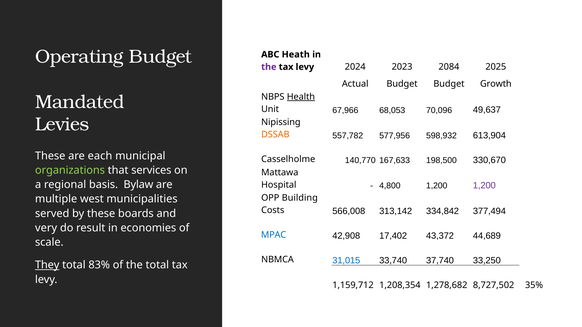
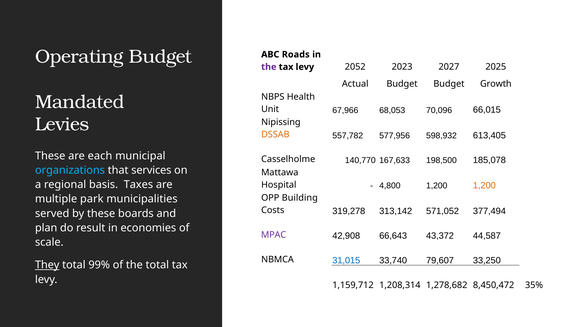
Heath: Heath -> Roads (296, 55)
2024: 2024 -> 2052 (355, 67)
2084: 2084 -> 2027 (449, 67)
Health underline: present -> none (301, 97)
49,637: 49,637 -> 66,015 (487, 110)
613,904: 613,904 -> 613,405 (489, 136)
330,670: 330,670 -> 185,078 (489, 160)
organizations colour: light green -> light blue (70, 170)
Bylaw: Bylaw -> Taxes (138, 185)
1,200 colour: purple -> orange (484, 186)
west: west -> park (92, 199)
566,008: 566,008 -> 319,278 (349, 211)
334,842: 334,842 -> 571,052 (443, 211)
very: very -> plan (46, 228)
MPAC colour: blue -> purple (274, 235)
17,402: 17,402 -> 66,643 (393, 236)
44,689: 44,689 -> 44,587 (487, 236)
37,740: 37,740 -> 79,607 (440, 261)
83%: 83% -> 99% (99, 265)
1,208,354: 1,208,354 -> 1,208,314 (400, 285)
8,727,502: 8,727,502 -> 8,450,472 (494, 285)
